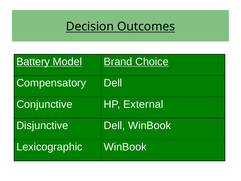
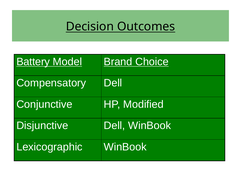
External: External -> Modified (143, 104)
